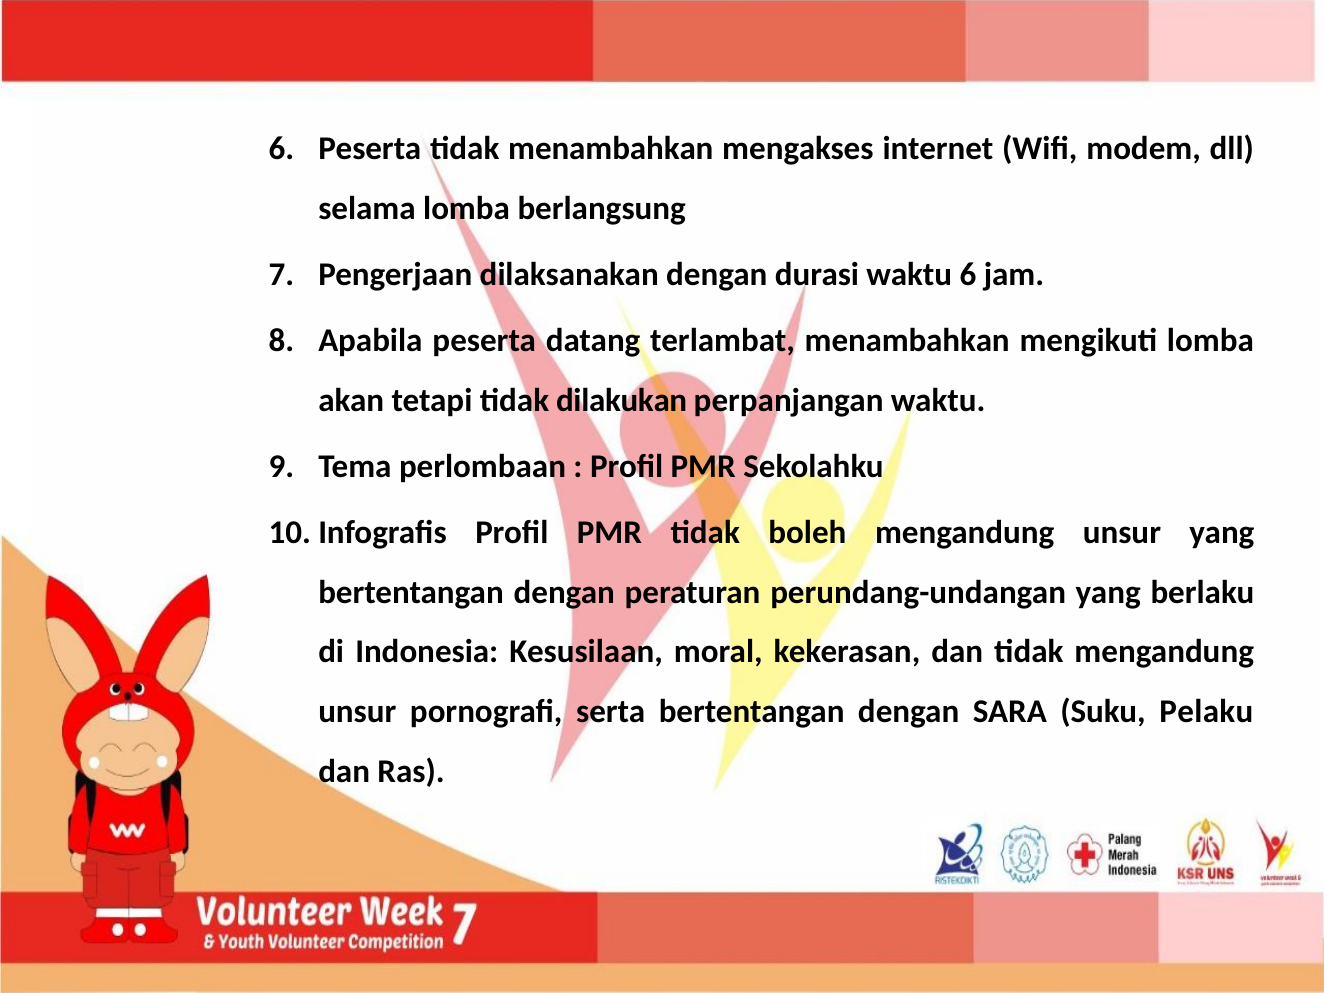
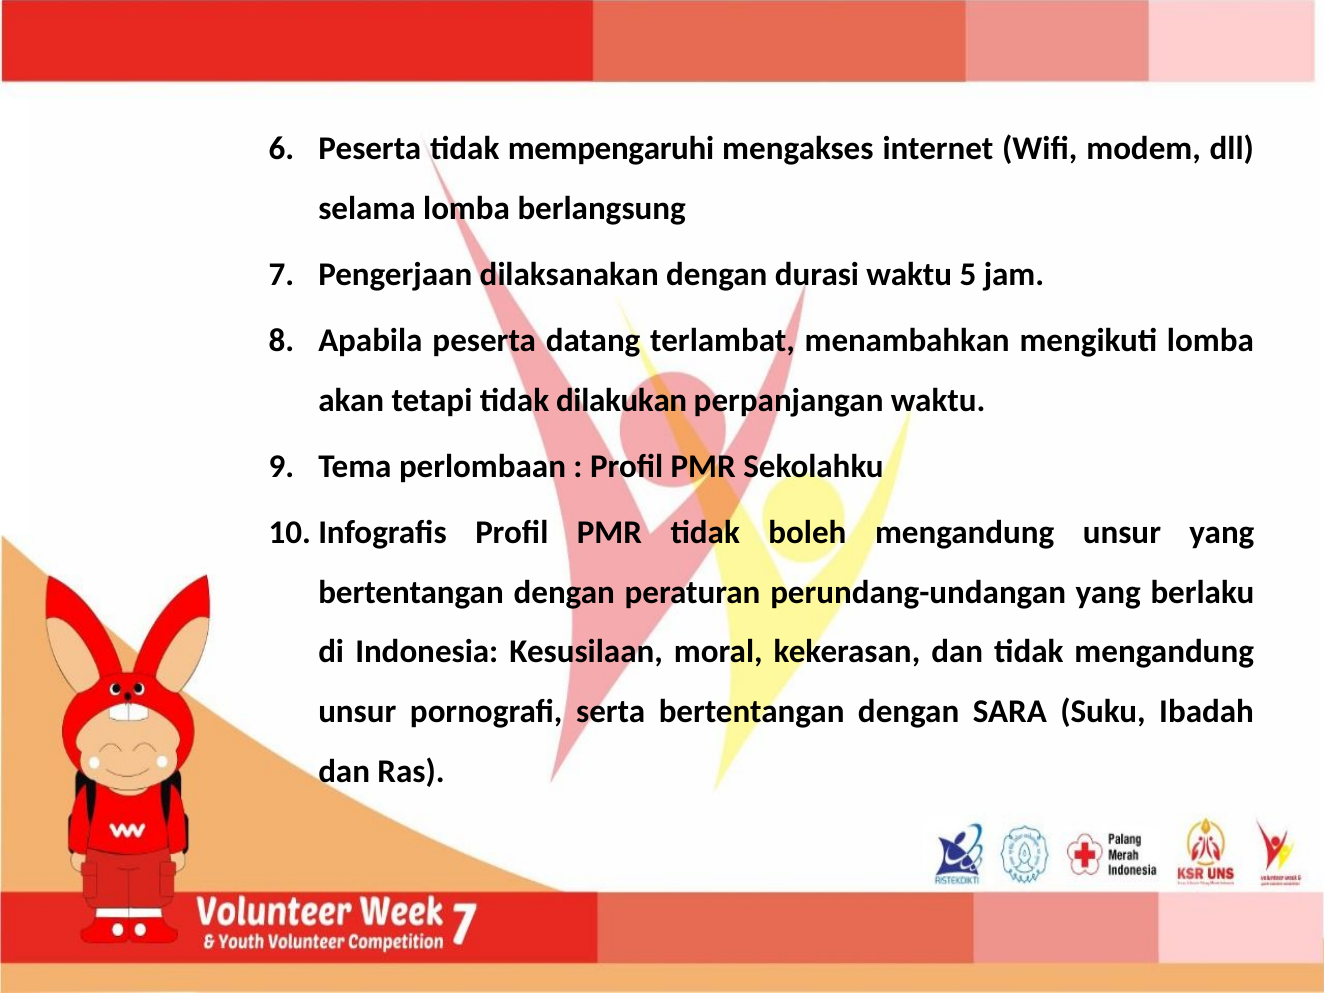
tidak menambahkan: menambahkan -> mempengaruhi (611, 149)
waktu 6: 6 -> 5 (968, 275)
Pelaku: Pelaku -> Ibadah (1207, 712)
